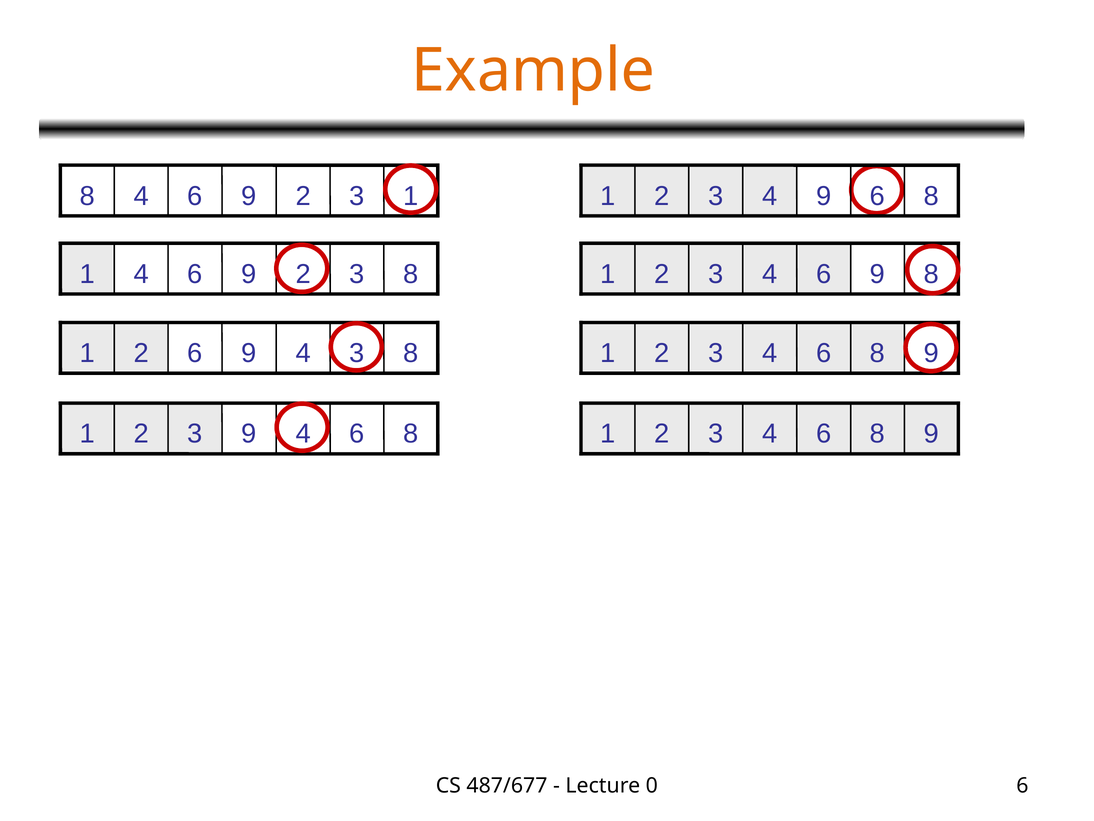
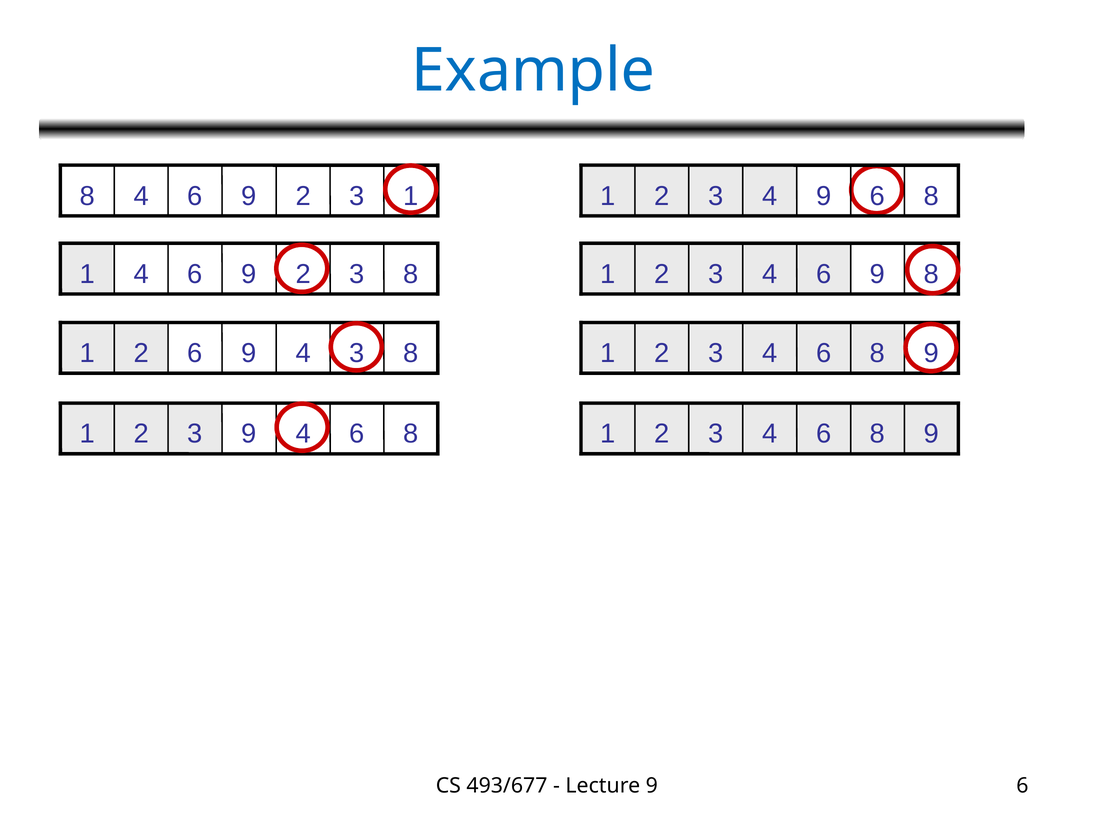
Example colour: orange -> blue (533, 70)
487/677: 487/677 -> 493/677 (507, 785)
Lecture 0: 0 -> 9 (652, 785)
